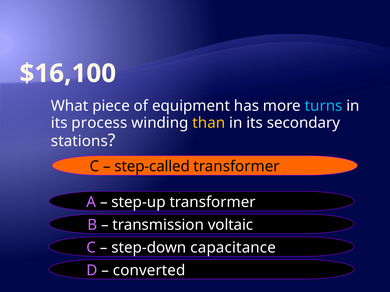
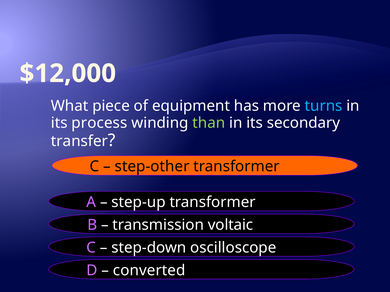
$16,100: $16,100 -> $12,000 (68, 74)
than colour: yellow -> light green (209, 123)
stations: stations -> transfer (79, 141)
step-called: step-called -> step-other (152, 167)
capacitance: capacitance -> oscilloscope (233, 248)
